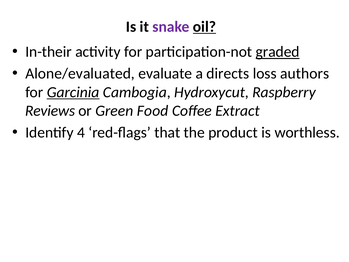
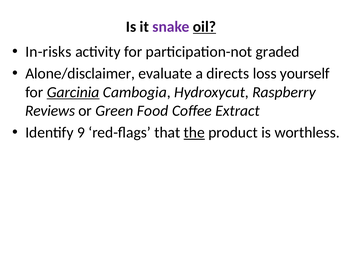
In-their: In-their -> In-risks (48, 52)
graded underline: present -> none (278, 52)
Alone/evaluated: Alone/evaluated -> Alone/disclaimer (80, 73)
authors: authors -> yourself (305, 73)
4: 4 -> 9 (81, 132)
the underline: none -> present (194, 132)
